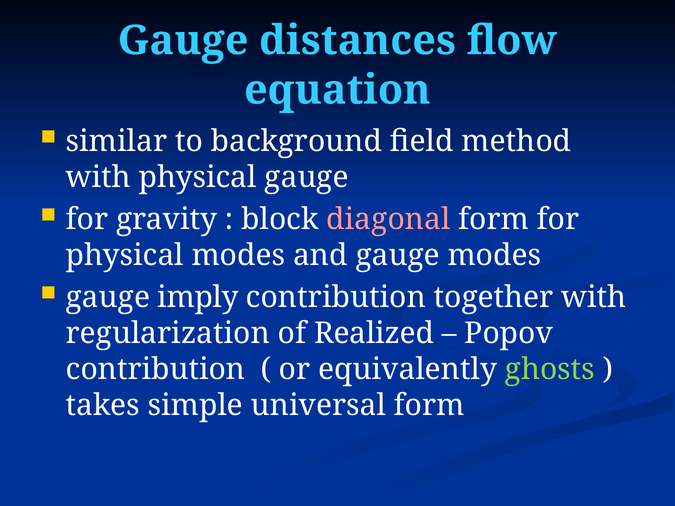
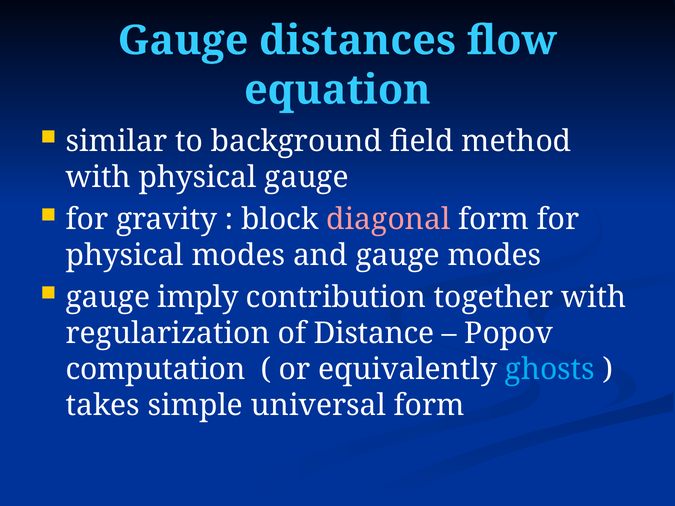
Realized: Realized -> Distance (374, 334)
contribution: contribution -> computation (156, 370)
ghosts colour: light green -> light blue (550, 370)
